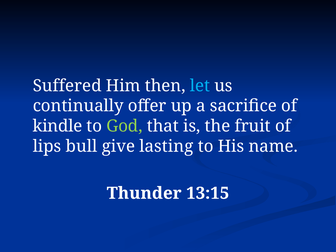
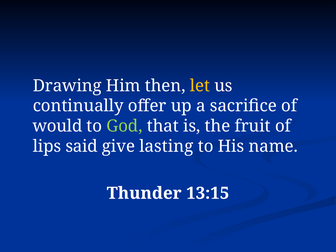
Suffered: Suffered -> Drawing (67, 86)
let colour: light blue -> yellow (200, 86)
kindle: kindle -> would (57, 126)
bull: bull -> said (82, 146)
